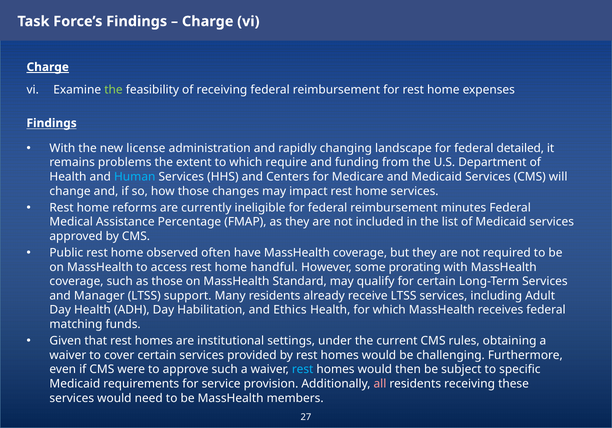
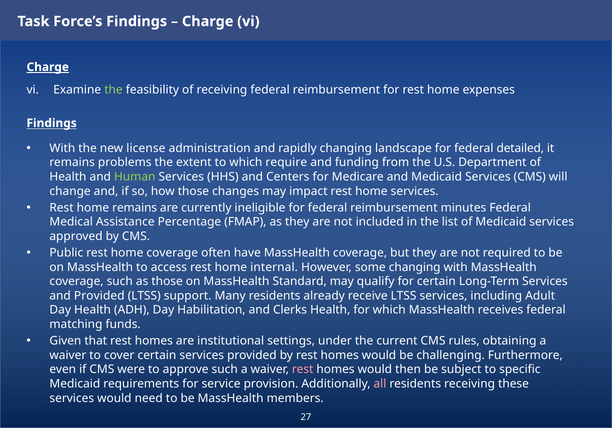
Human colour: light blue -> light green (135, 177)
home reforms: reforms -> remains (135, 208)
home observed: observed -> coverage (172, 253)
handful: handful -> internal (274, 267)
some prorating: prorating -> changing (415, 267)
and Manager: Manager -> Provided (99, 296)
Ethics: Ethics -> Clerks (290, 310)
rest colour: light blue -> pink (303, 370)
